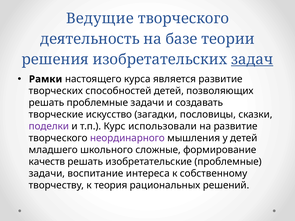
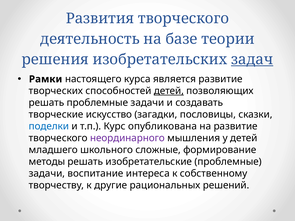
Ведущие: Ведущие -> Развития (100, 19)
детей underline: none -> present (169, 91)
поделки colour: purple -> blue (49, 126)
использовали: использовали -> опубликована (163, 126)
качеств: качеств -> методы (47, 162)
теория: теория -> другие (111, 185)
